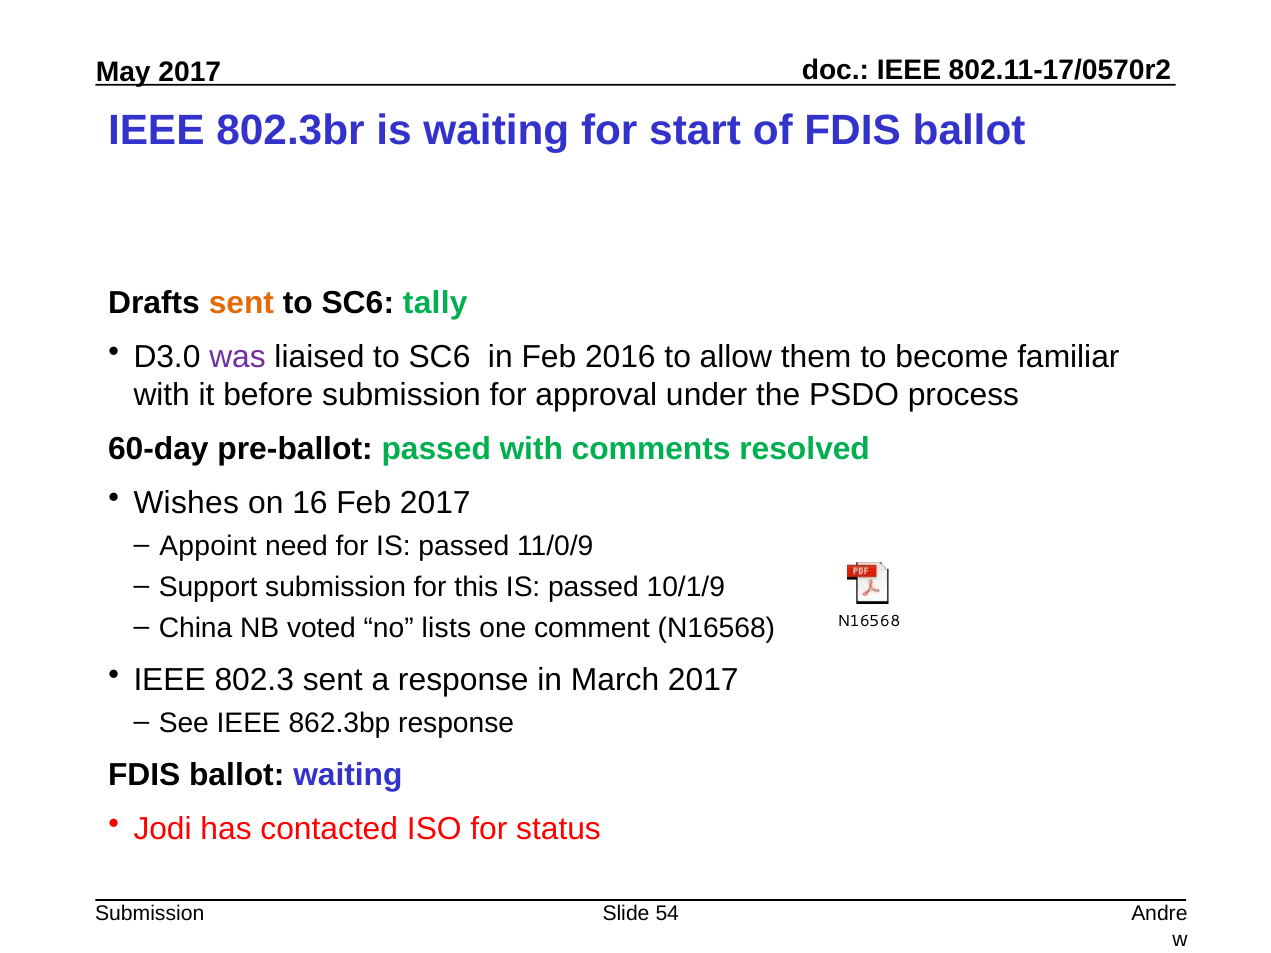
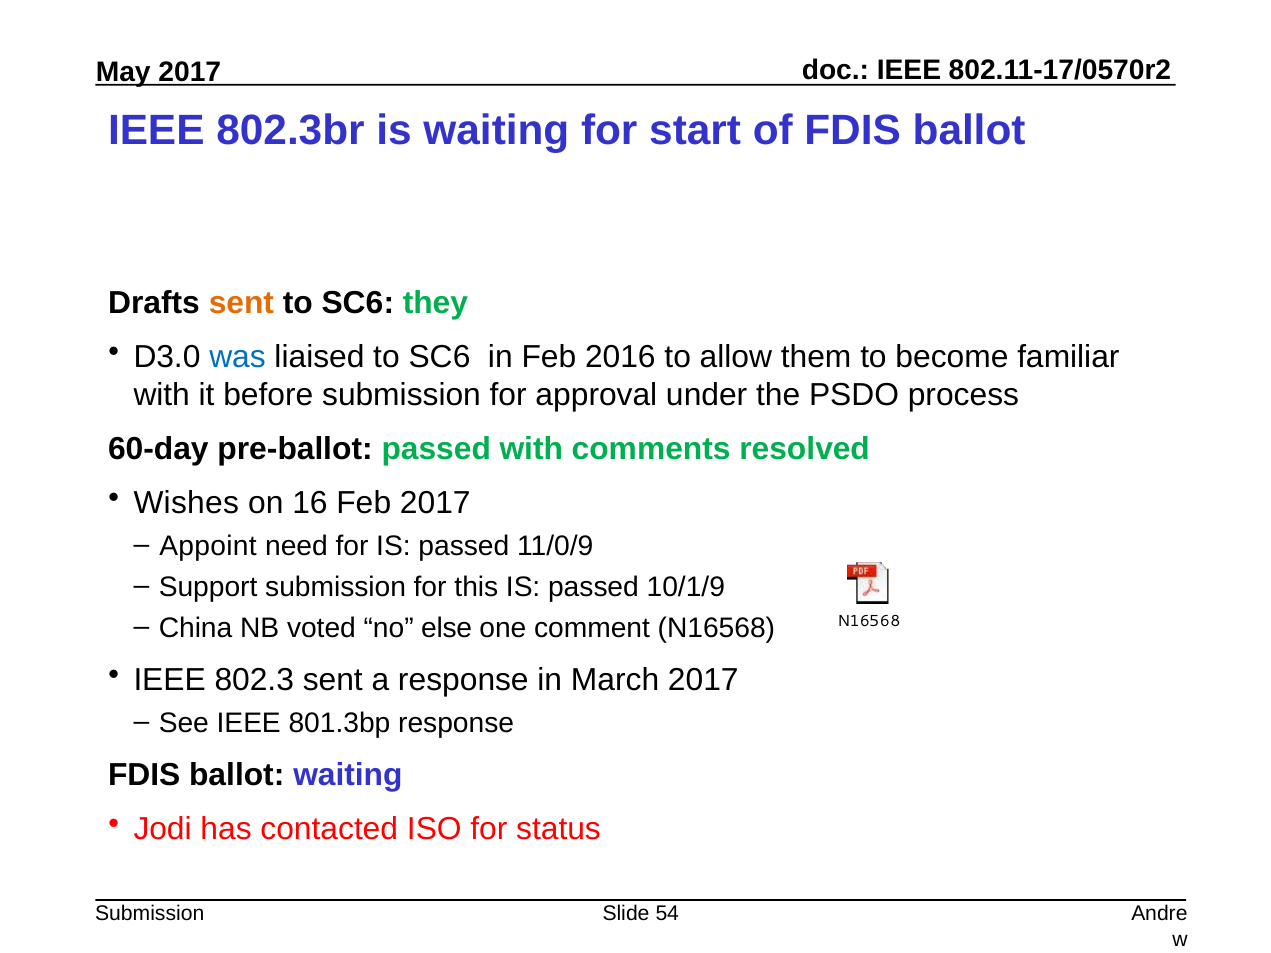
tally: tally -> they (435, 303)
was colour: purple -> blue (238, 357)
lists: lists -> else (447, 628)
862.3bp: 862.3bp -> 801.3bp (339, 723)
